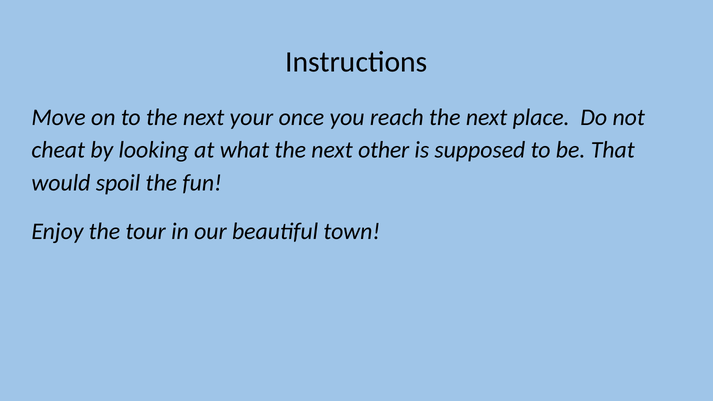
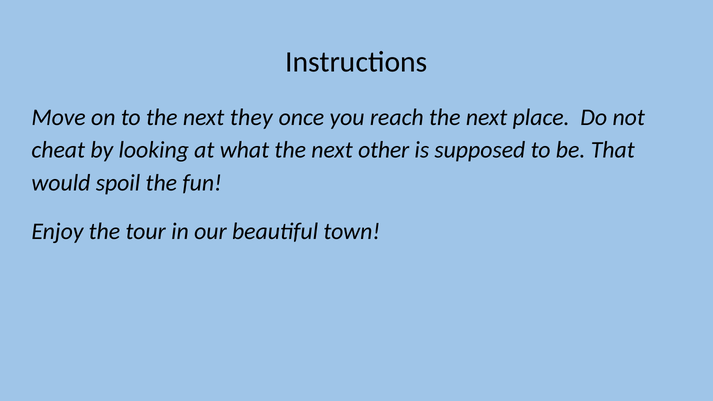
your: your -> they (251, 117)
